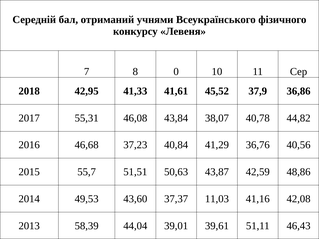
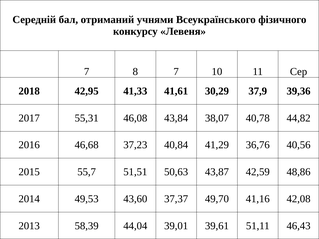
8 0: 0 -> 7 (176, 72)
45,52: 45,52 -> 30,29 (217, 91)
36,86: 36,86 -> 39,36 (299, 91)
11,03: 11,03 -> 49,70 (217, 199)
